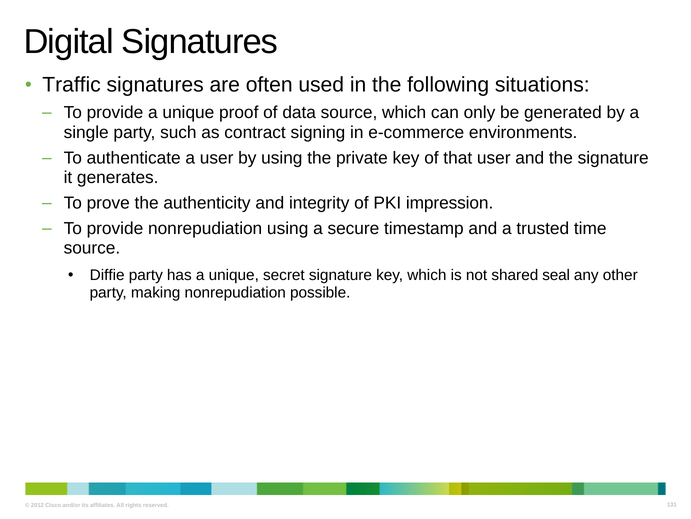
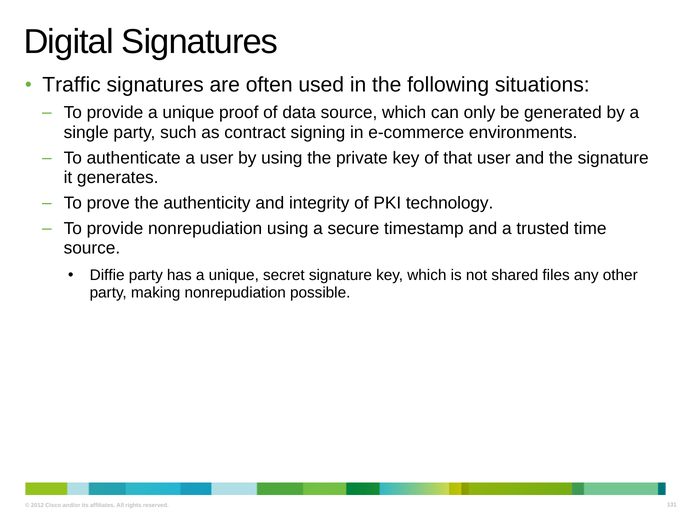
impression: impression -> technology (450, 203)
seal: seal -> files (556, 275)
